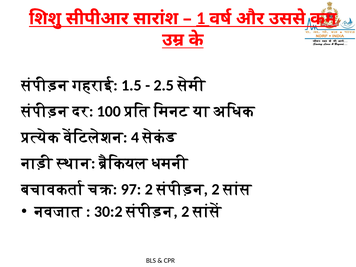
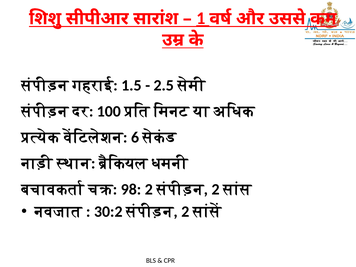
4: 4 -> 6 (135, 137)
97: 97 -> 98 (131, 189)
